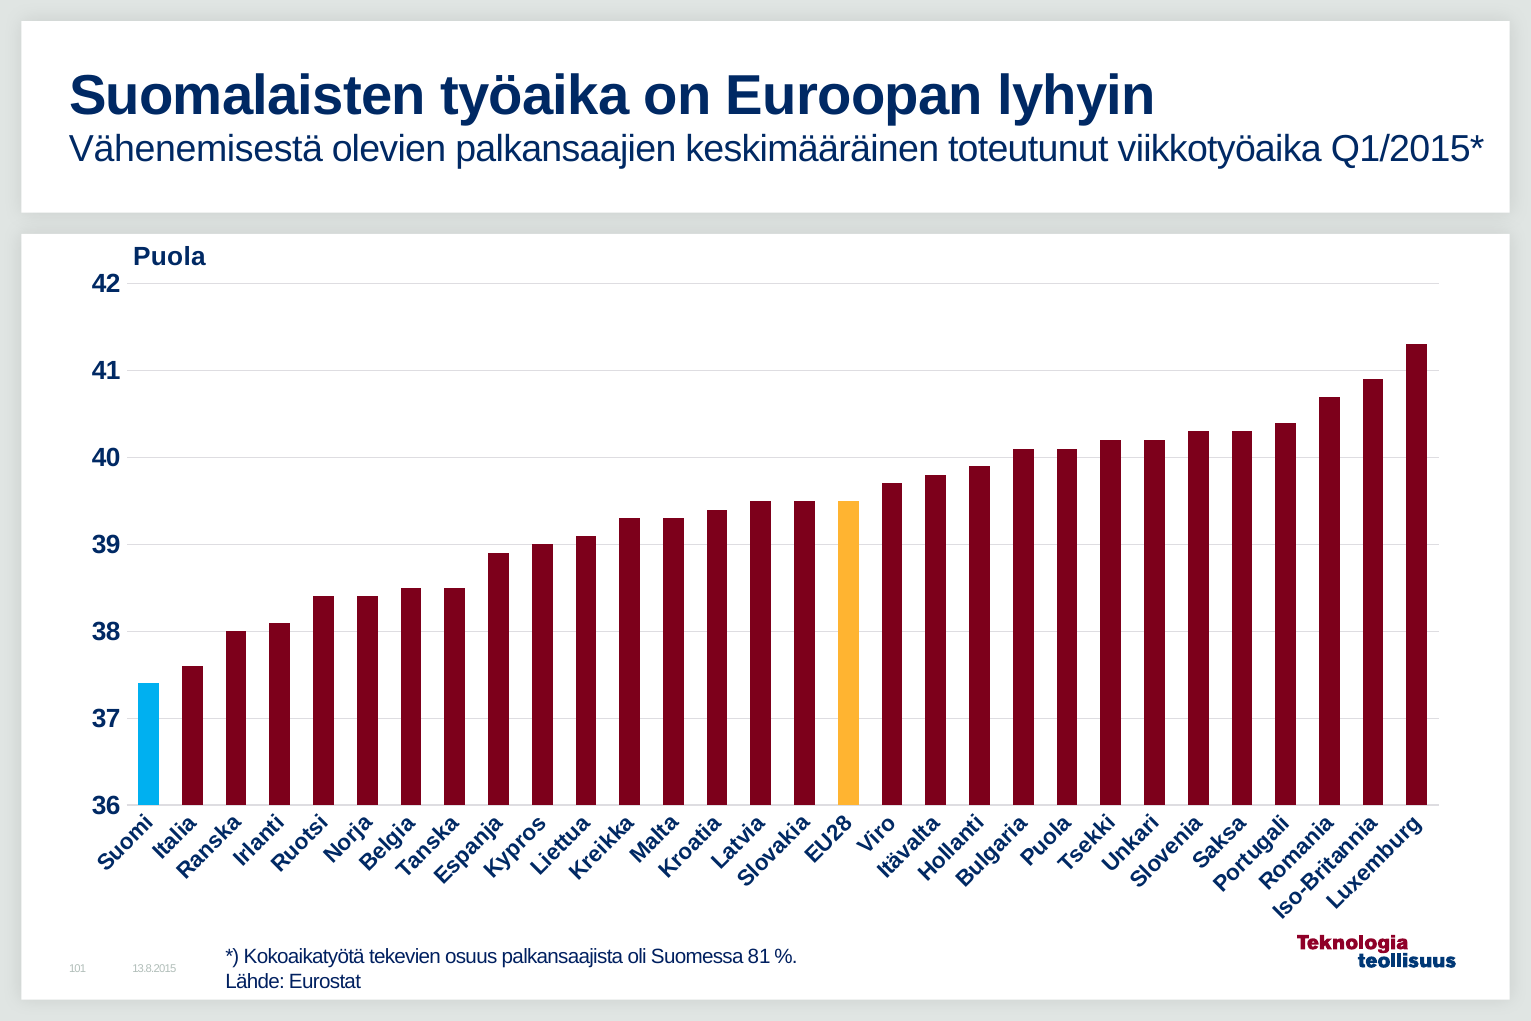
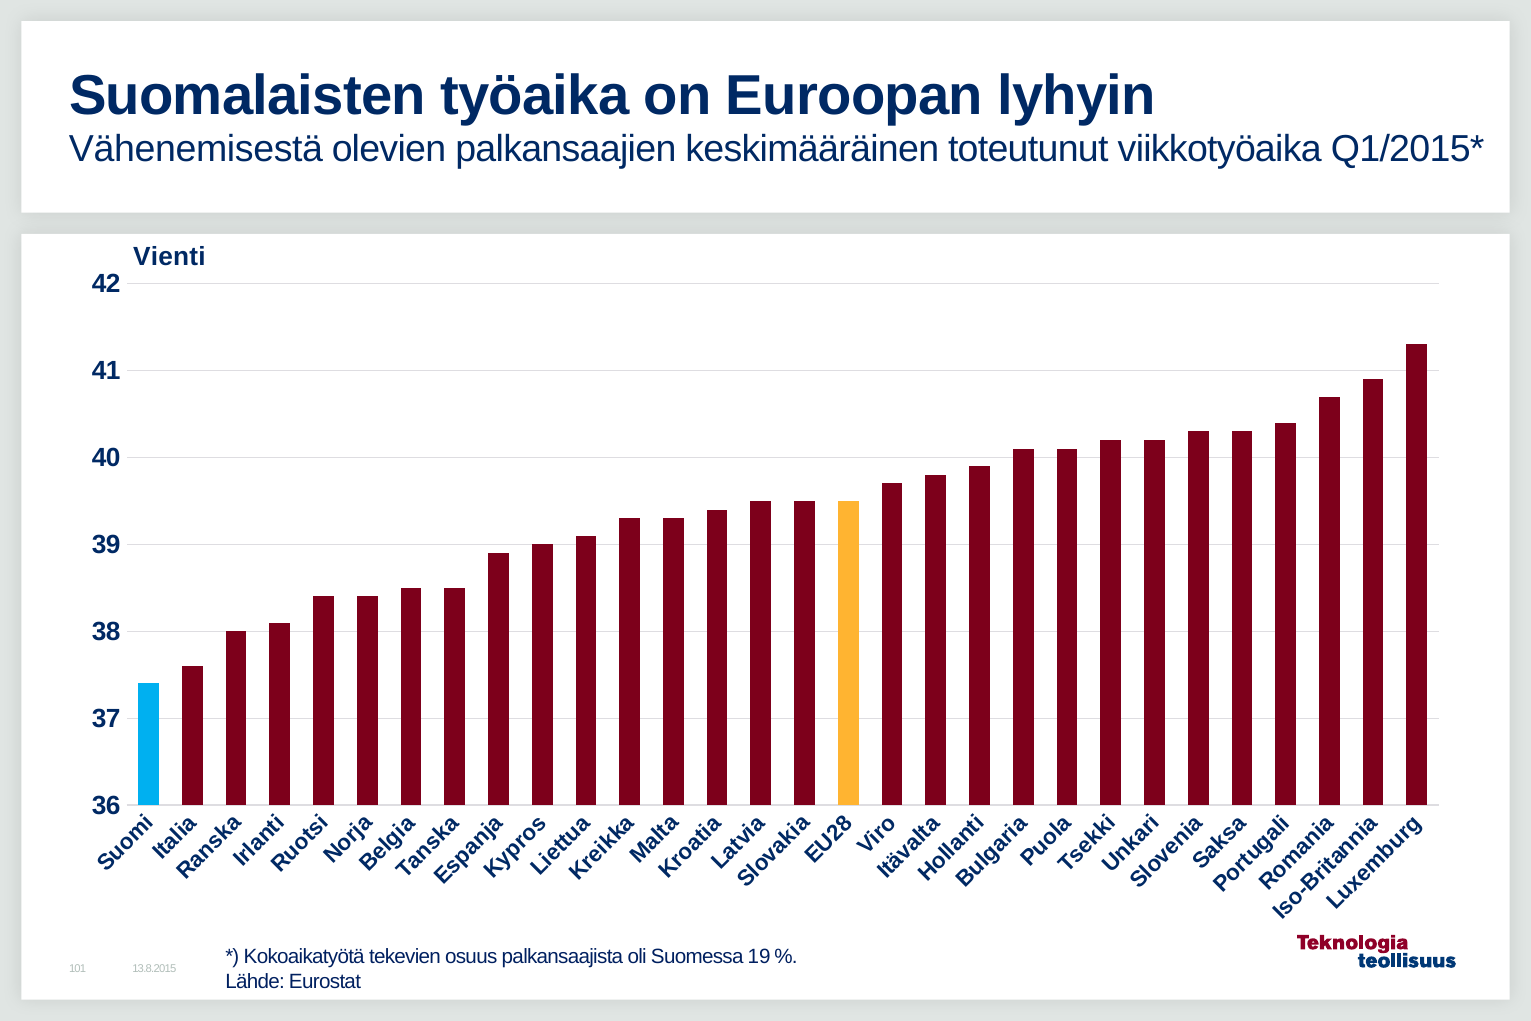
Puola: Puola -> Vienti (169, 257)
81: 81 -> 19 (759, 956)
